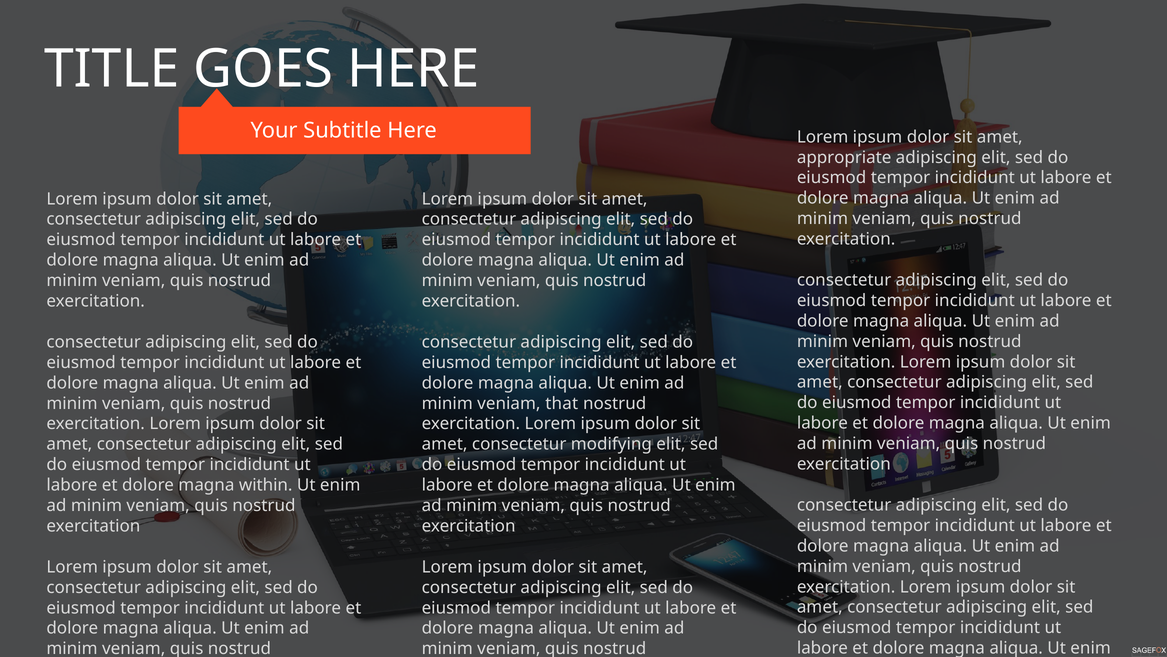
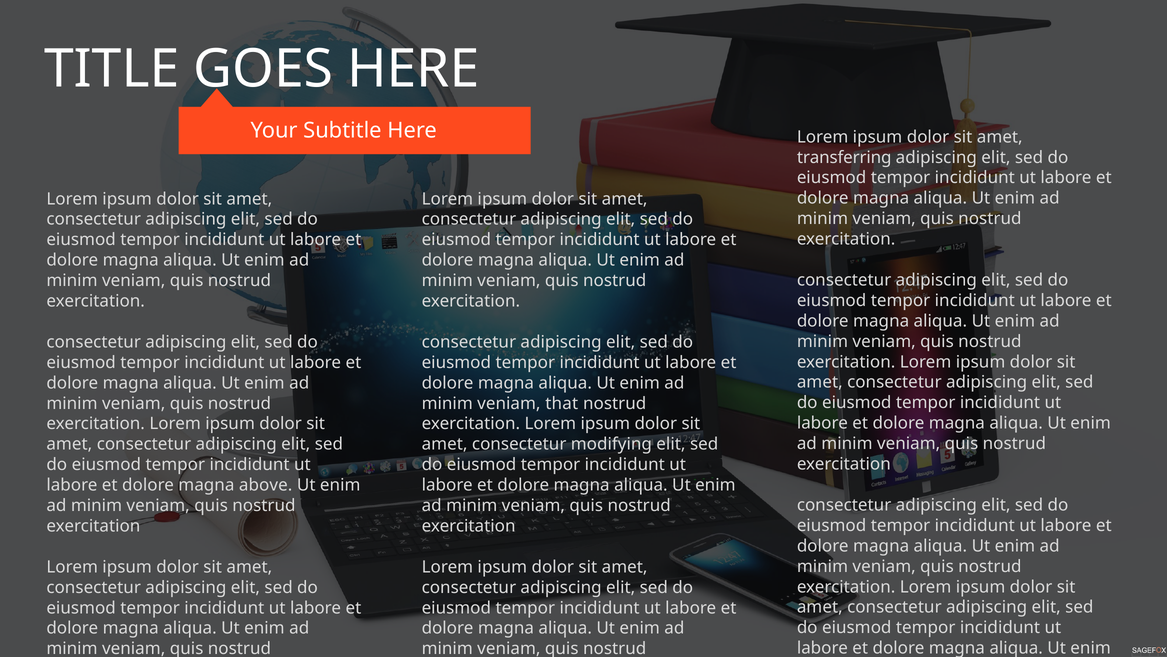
appropriate: appropriate -> transferring (844, 157)
within: within -> above (266, 485)
